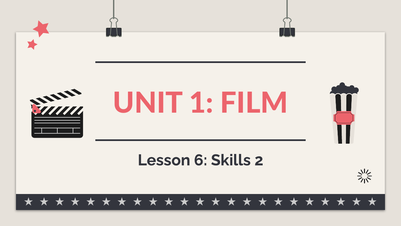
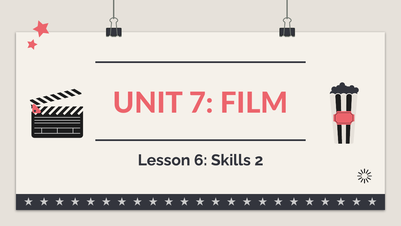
1: 1 -> 7 (201, 103)
